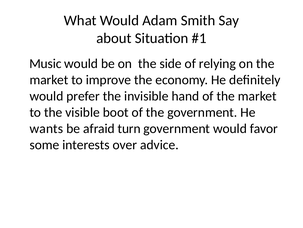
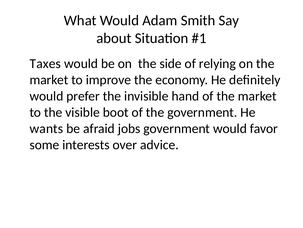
Music: Music -> Taxes (45, 64)
turn: turn -> jobs (129, 128)
